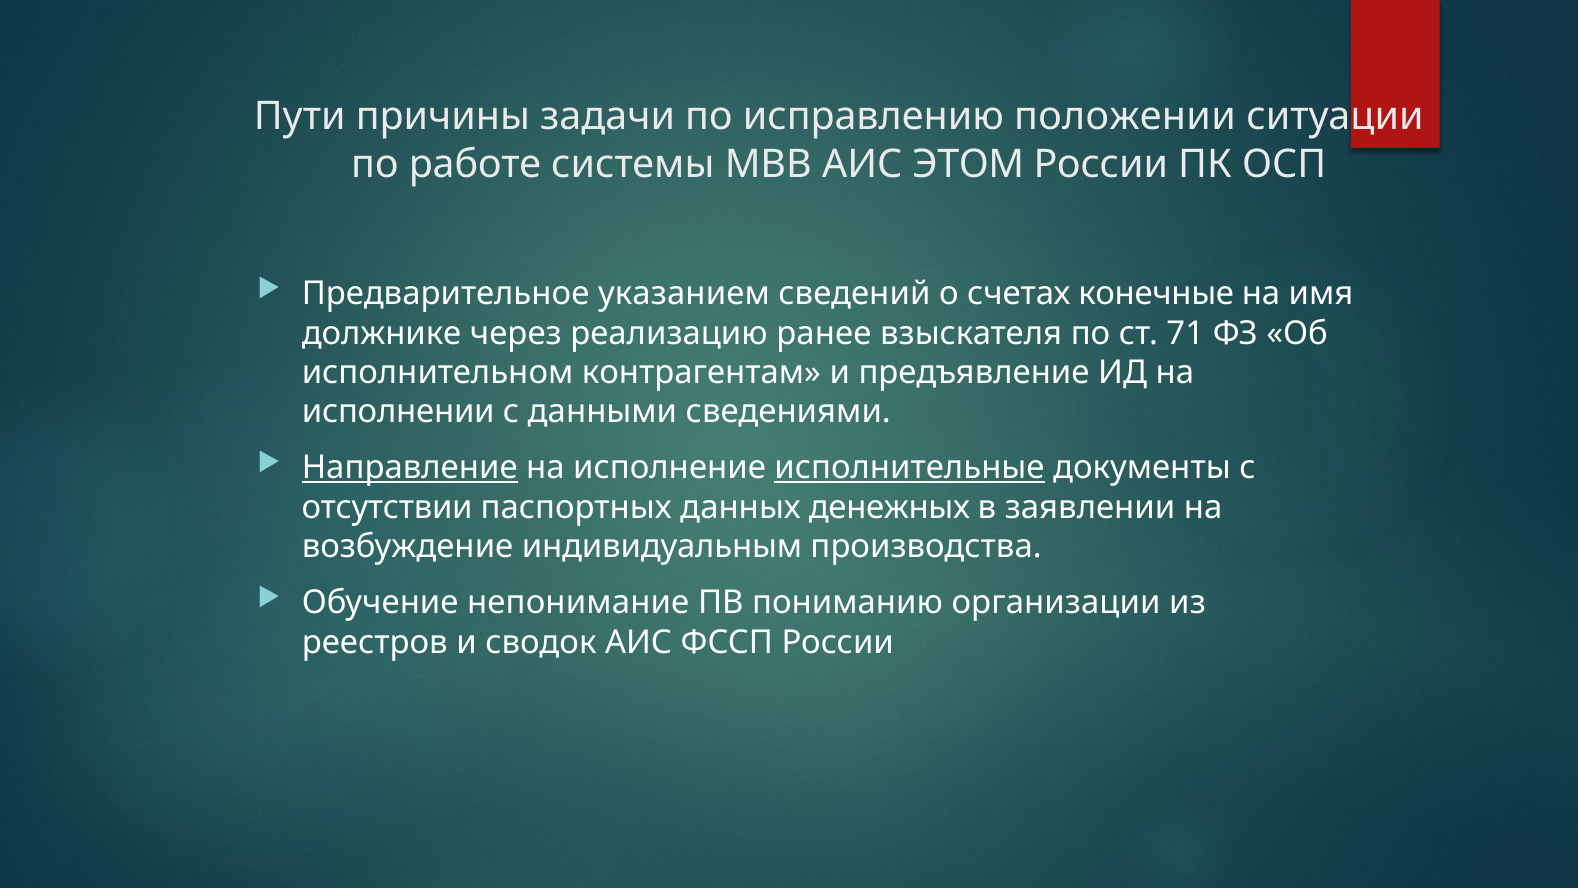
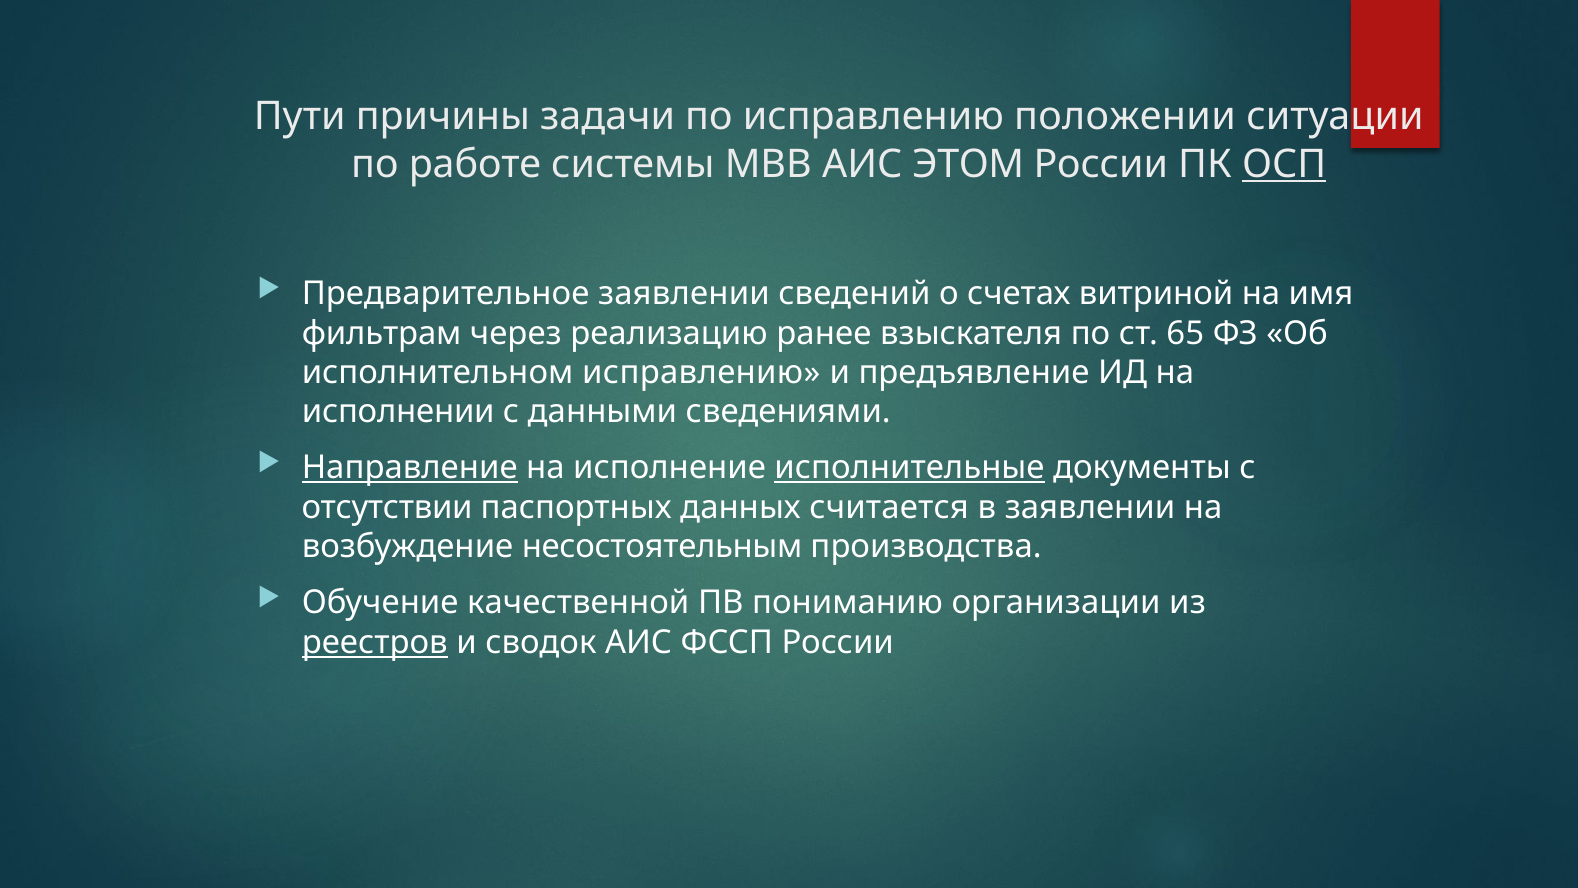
ОСП underline: none -> present (1284, 164)
Предварительное указанием: указанием -> заявлении (684, 294)
конечные: конечные -> витриной (1156, 294)
должнике: должнике -> фильтрам (382, 333)
71: 71 -> 65 (1185, 333)
исполнительном контрагентам: контрагентам -> исправлению (701, 372)
денежных: денежных -> считается (889, 507)
индивидуальным: индивидуальным -> несостоятельным (662, 547)
непонимание: непонимание -> качественной (578, 603)
реестров underline: none -> present (375, 642)
